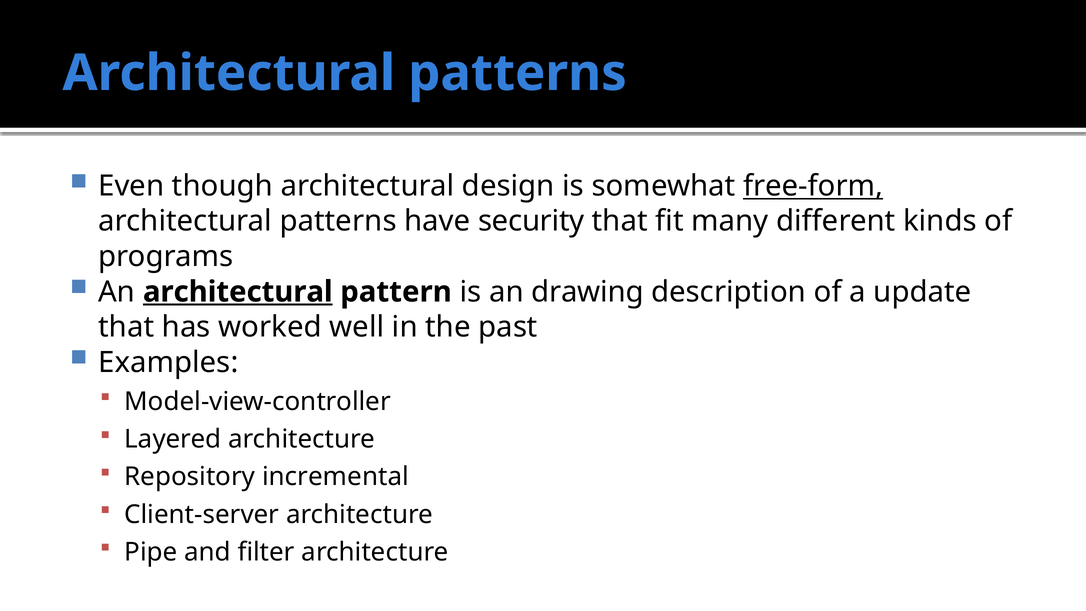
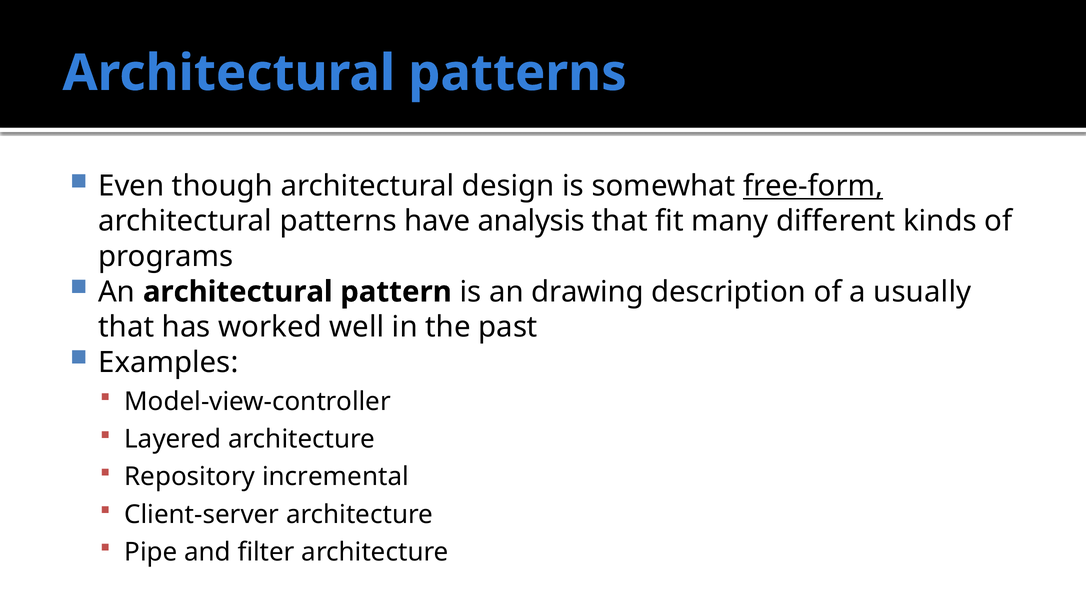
security: security -> analysis (531, 221)
architectural underline: present -> none (238, 292)
update: update -> usually (922, 292)
